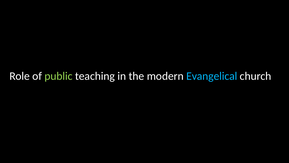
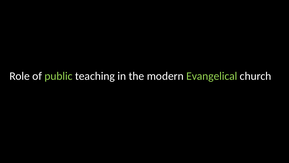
Evangelical colour: light blue -> light green (212, 76)
